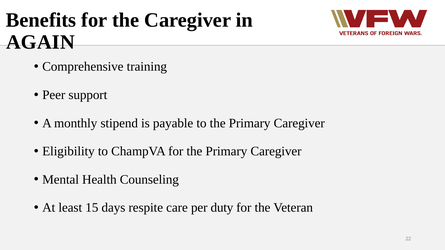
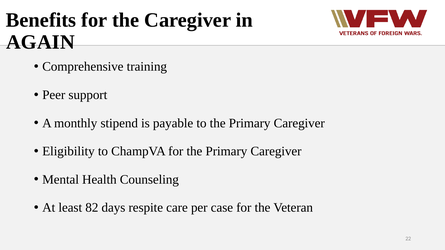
15: 15 -> 82 (92, 208)
duty: duty -> case (222, 208)
